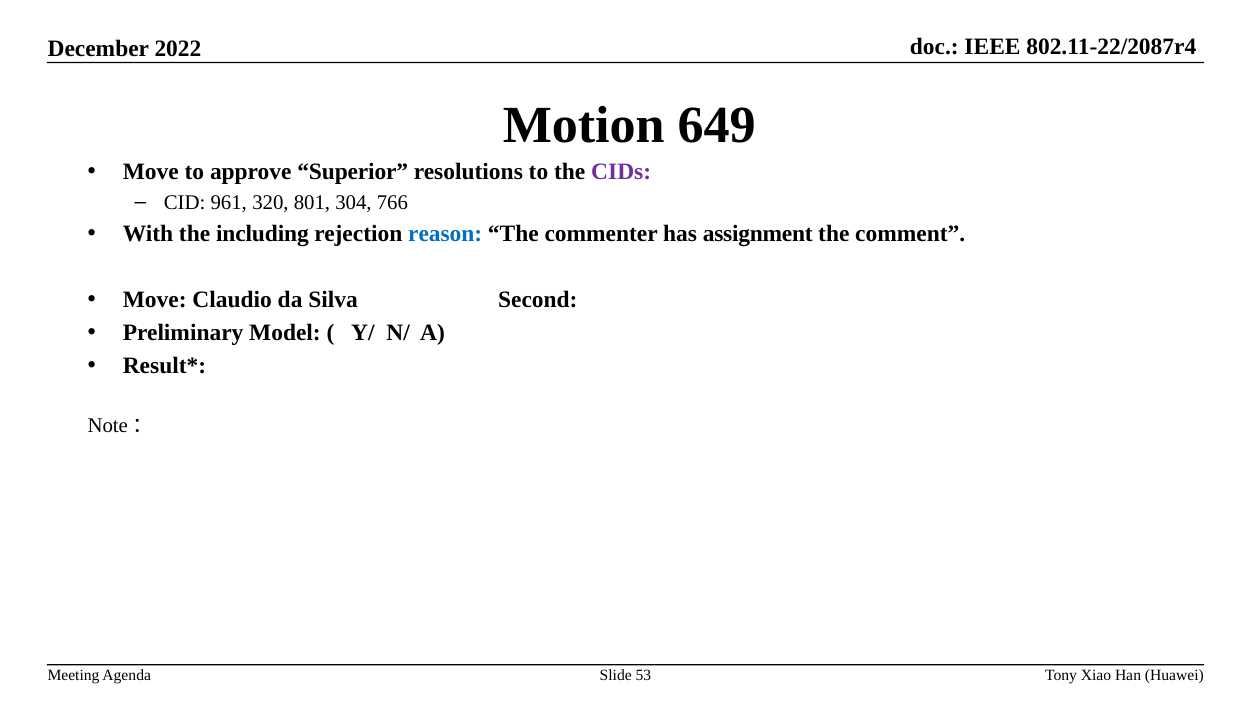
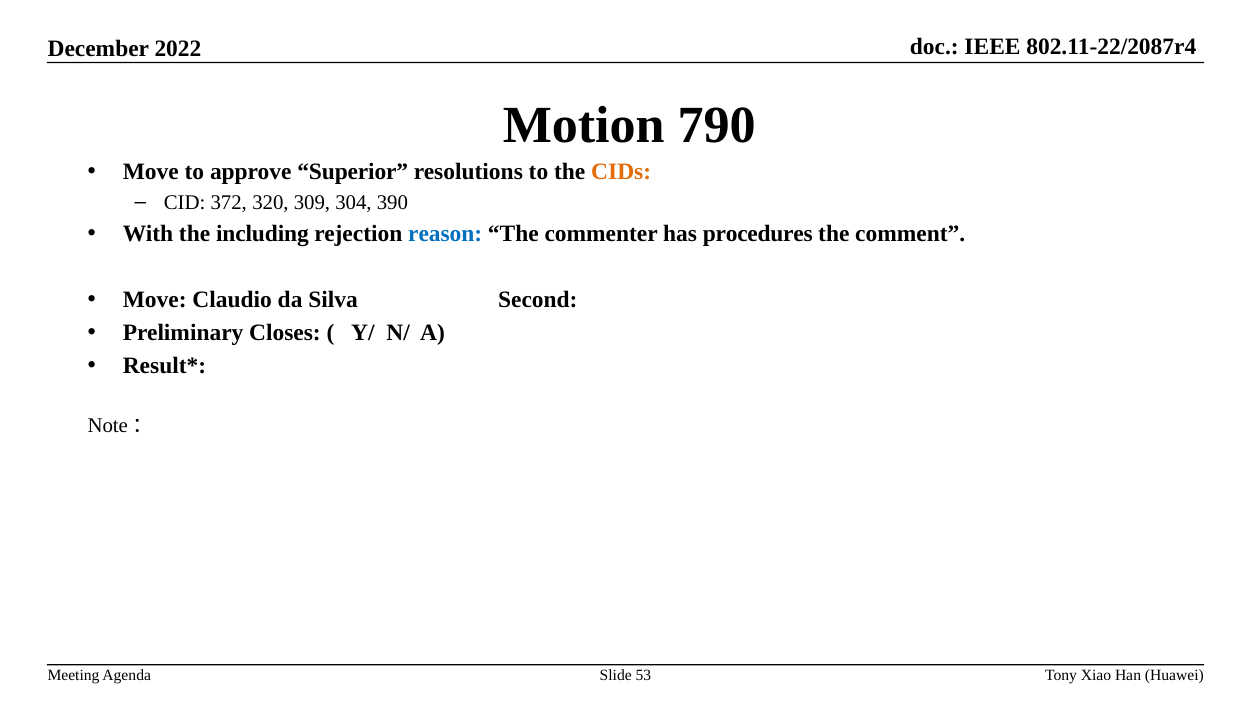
649: 649 -> 790 (717, 126)
CIDs colour: purple -> orange (621, 172)
961: 961 -> 372 (229, 203)
801: 801 -> 309 (312, 203)
766: 766 -> 390 (392, 203)
assignment: assignment -> procedures (758, 234)
Model: Model -> Closes (285, 333)
